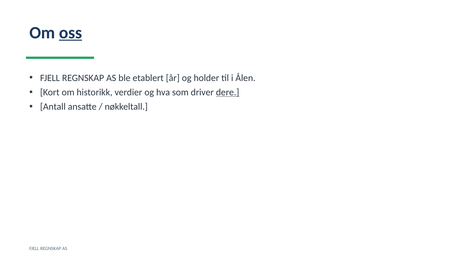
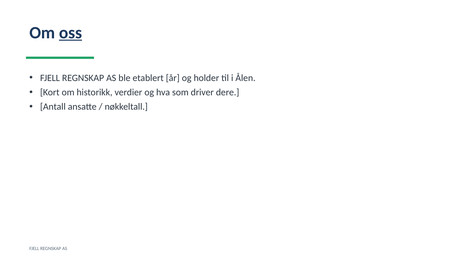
dere underline: present -> none (228, 92)
